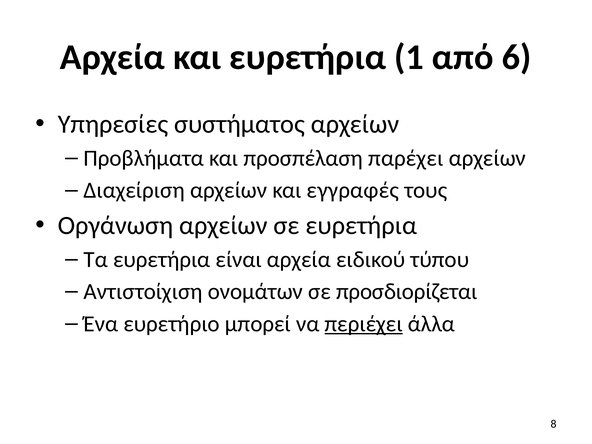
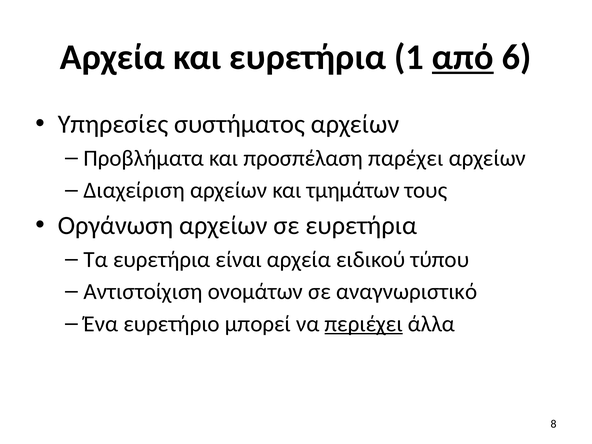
από underline: none -> present (463, 57)
εγγραφές: εγγραφές -> τμημάτων (353, 190)
προσδιορίζεται: προσδιορίζεται -> αναγνωριστικό (407, 292)
